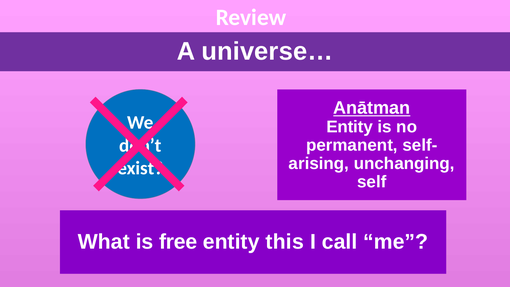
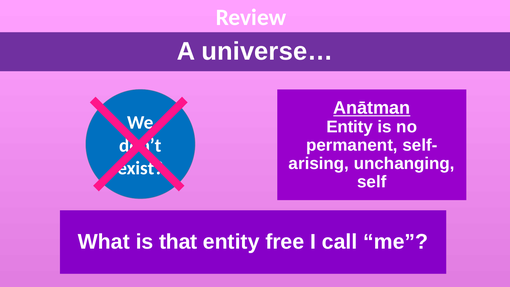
free: free -> that (178, 242)
this: this -> free (285, 242)
